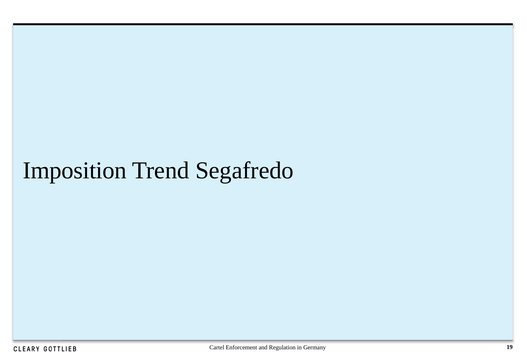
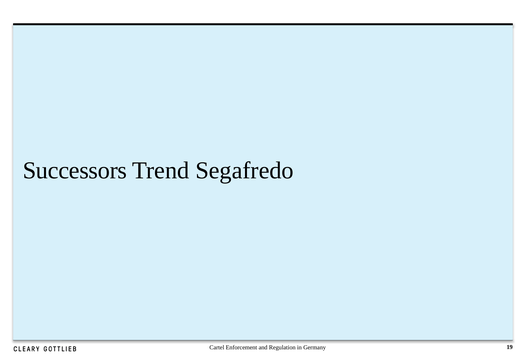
Imposition: Imposition -> Successors (75, 170)
